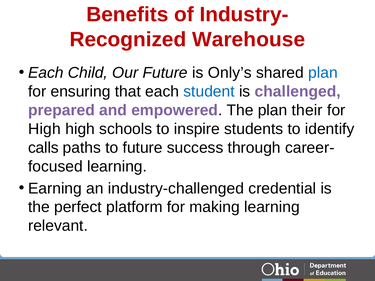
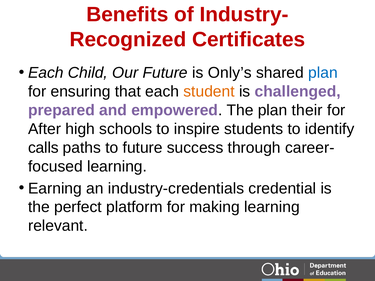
Warehouse: Warehouse -> Certificates (249, 40)
student colour: blue -> orange (209, 92)
High: High -> After (45, 129)
industry-challenged: industry-challenged -> industry-credentials (176, 189)
